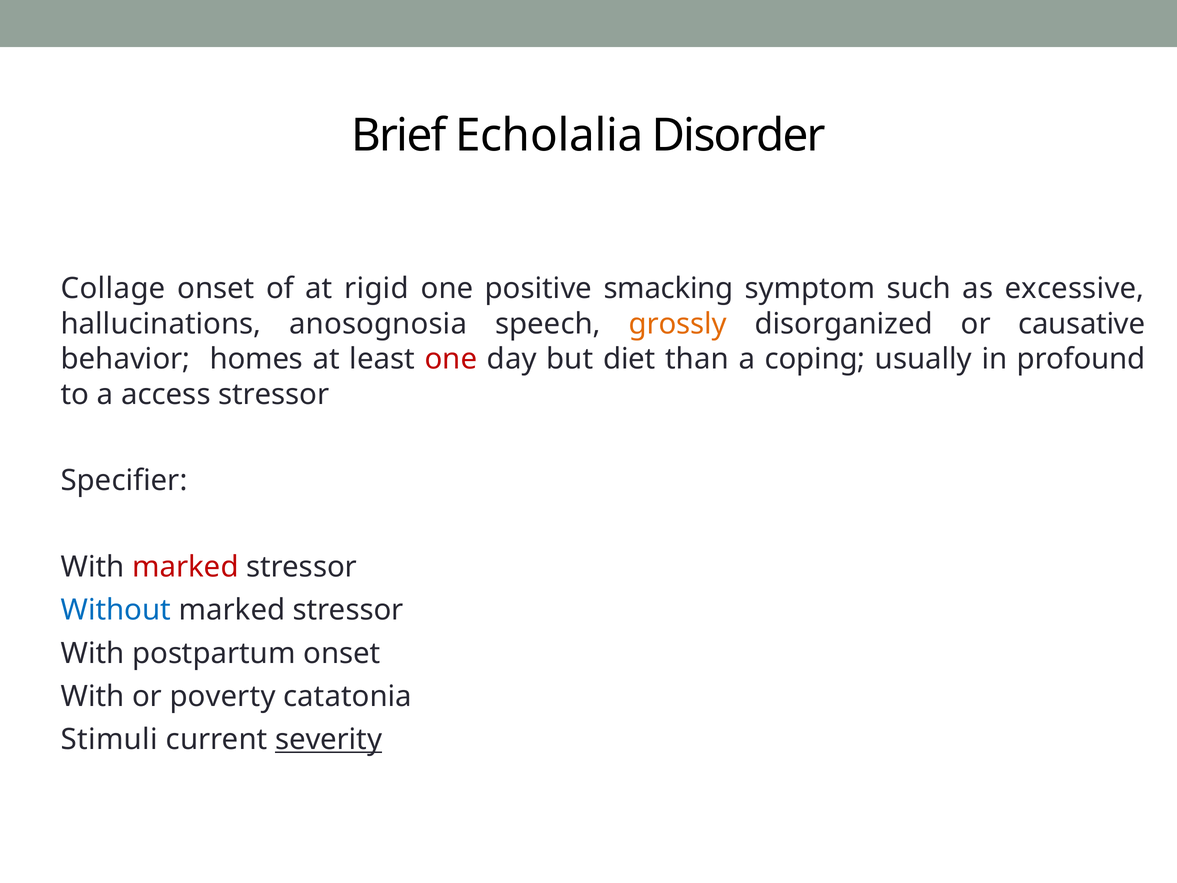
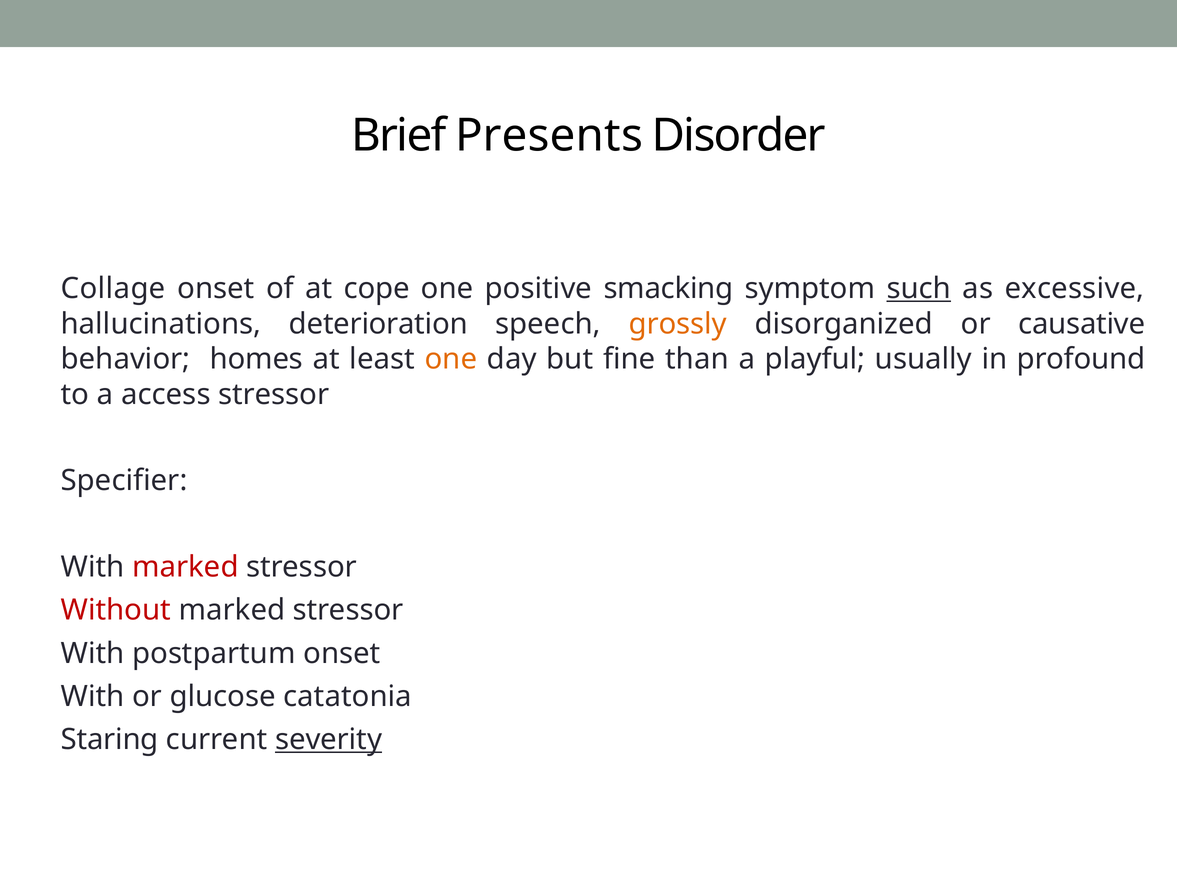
Echolalia: Echolalia -> Presents (549, 136)
rigid: rigid -> cope (377, 288)
such underline: none -> present (919, 288)
anosognosia: anosognosia -> deterioration (378, 324)
one colour: red -> orange (451, 359)
diet: diet -> fine (629, 359)
coping: coping -> playful (815, 359)
Without colour: blue -> red (116, 610)
poverty: poverty -> glucose (223, 696)
Stimuli: Stimuli -> Staring (110, 739)
